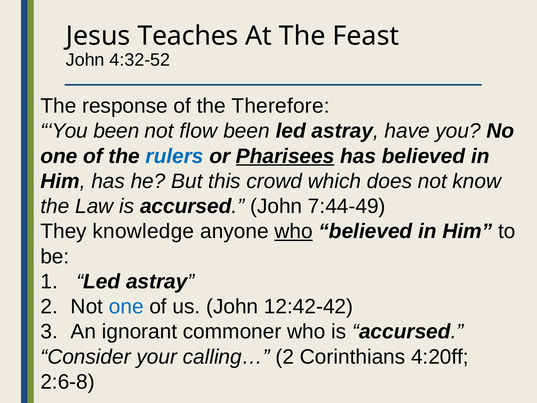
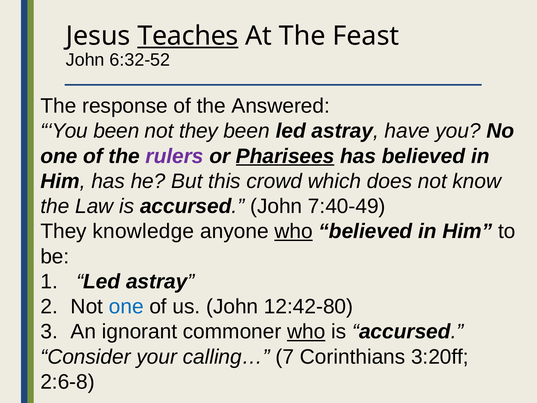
Teaches underline: none -> present (188, 36)
4:32-52: 4:32-52 -> 6:32-52 (140, 60)
Therefore: Therefore -> Answered (281, 106)
not flow: flow -> they (199, 131)
rulers colour: blue -> purple (175, 156)
7:44-49: 7:44-49 -> 7:40-49 (347, 206)
12:42-42: 12:42-42 -> 12:42-80 (309, 306)
who underline: none -> present (306, 332)
calling… 2: 2 -> 7 (285, 357)
4:20ff: 4:20ff -> 3:20ff (440, 357)
